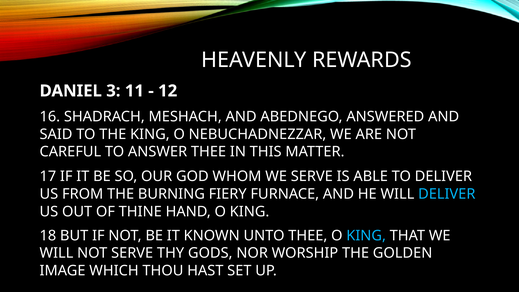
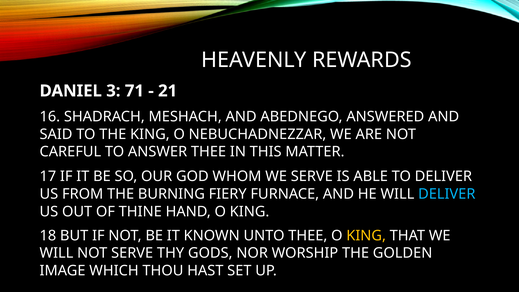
11: 11 -> 71 (134, 91)
12: 12 -> 21 (168, 91)
KING colour: light blue -> yellow (366, 236)
